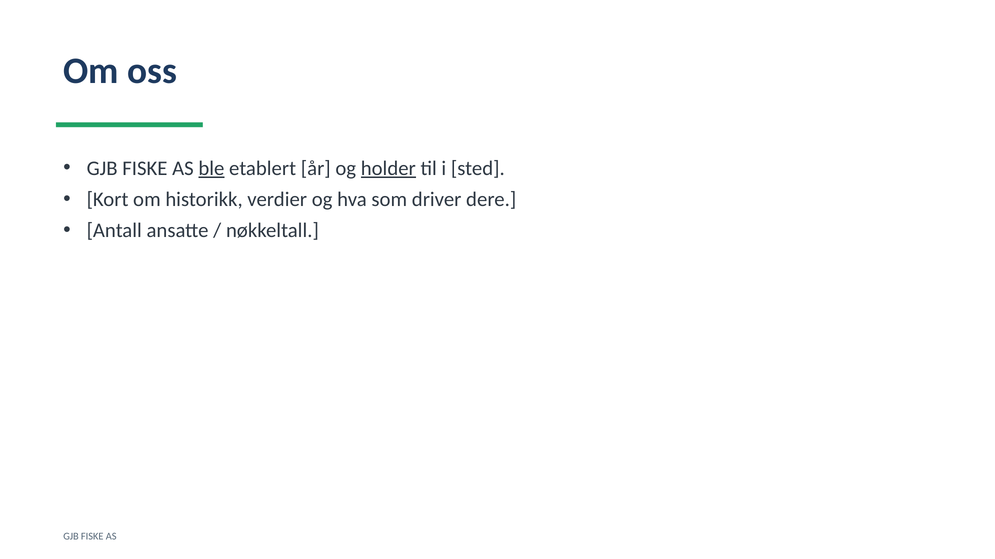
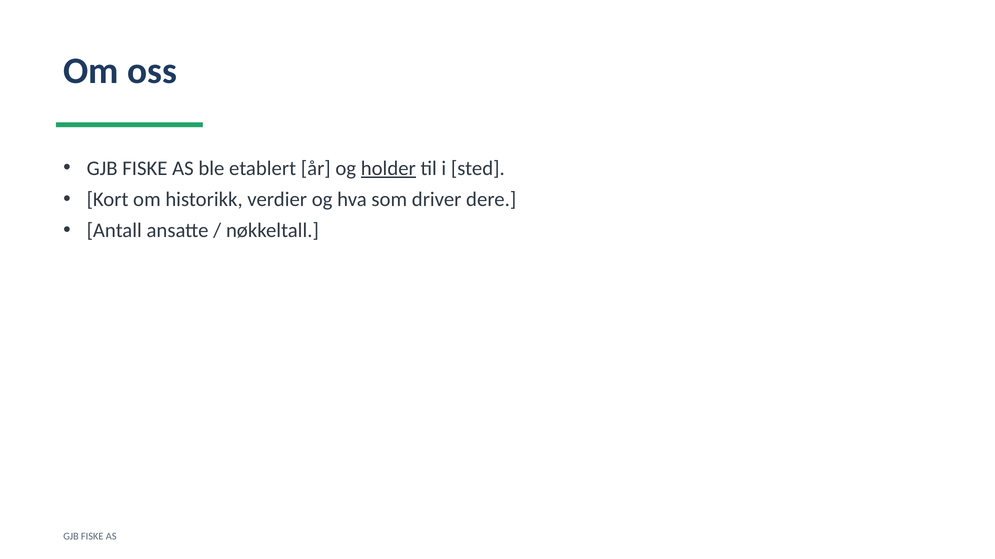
ble underline: present -> none (211, 169)
